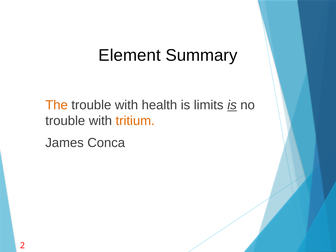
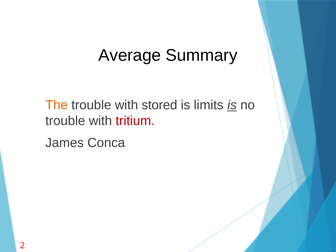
Element: Element -> Average (130, 55)
health: health -> stored (159, 105)
tritium colour: orange -> red (135, 121)
